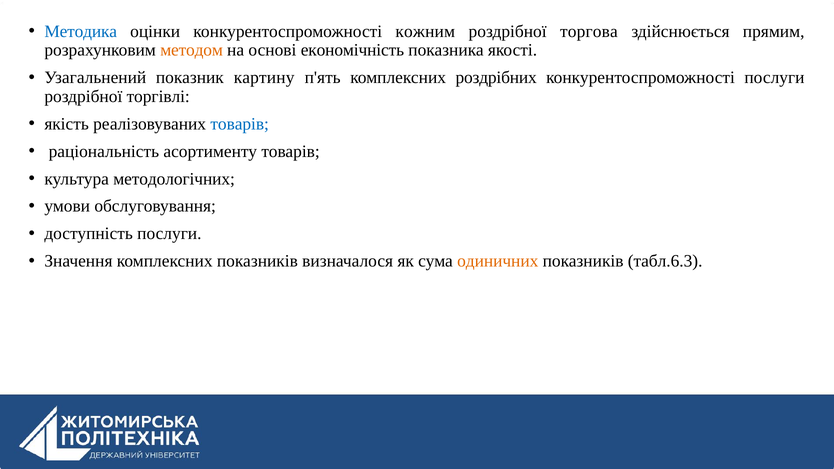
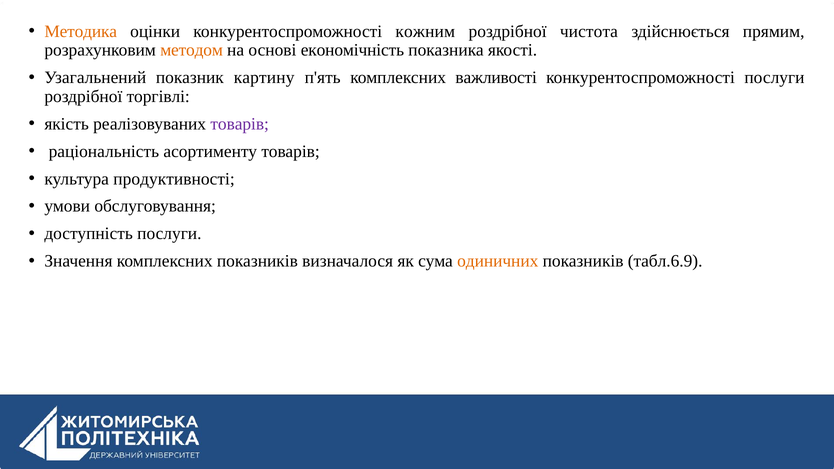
Методика colour: blue -> orange (81, 31)
торгова: торгова -> чистота (589, 31)
роздрібних: роздрібних -> важливості (496, 78)
товарів colour: blue -> purple (240, 124)
методологічних: методологічних -> продуктивності (174, 179)
табл.6.3: табл.6.3 -> табл.6.9 (665, 261)
